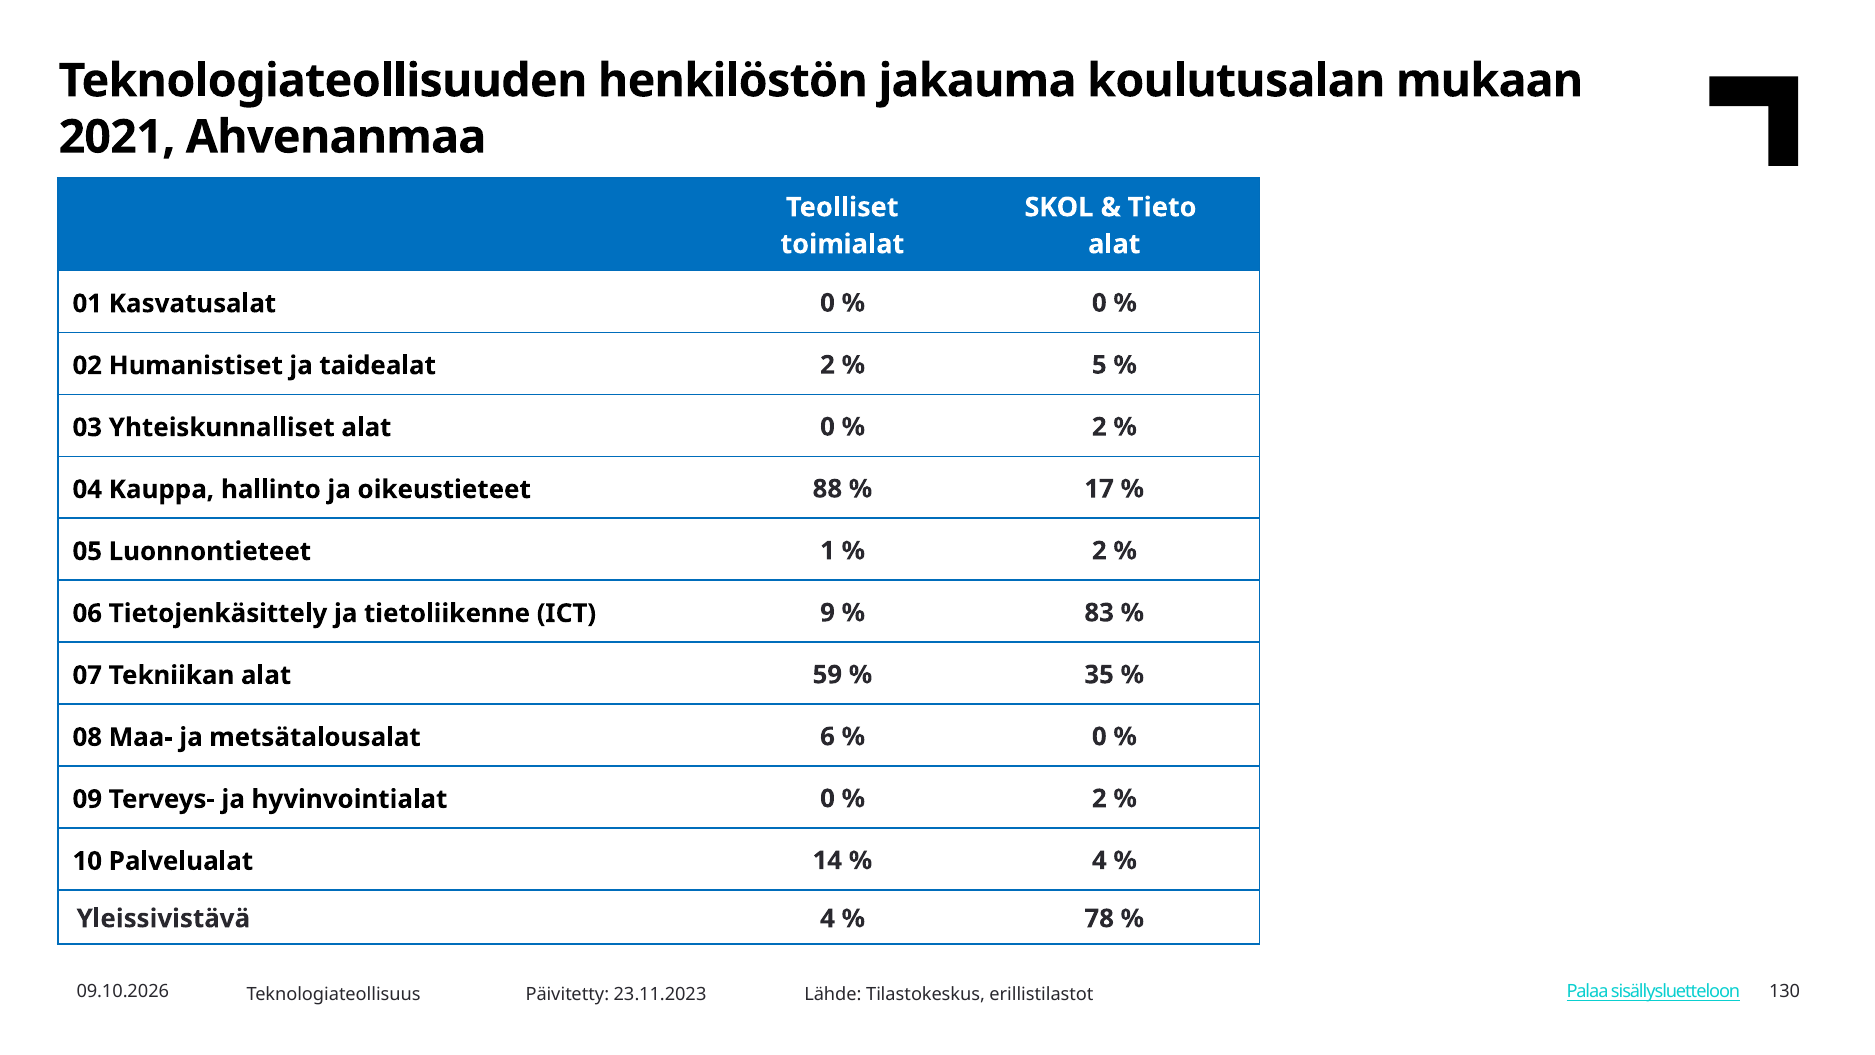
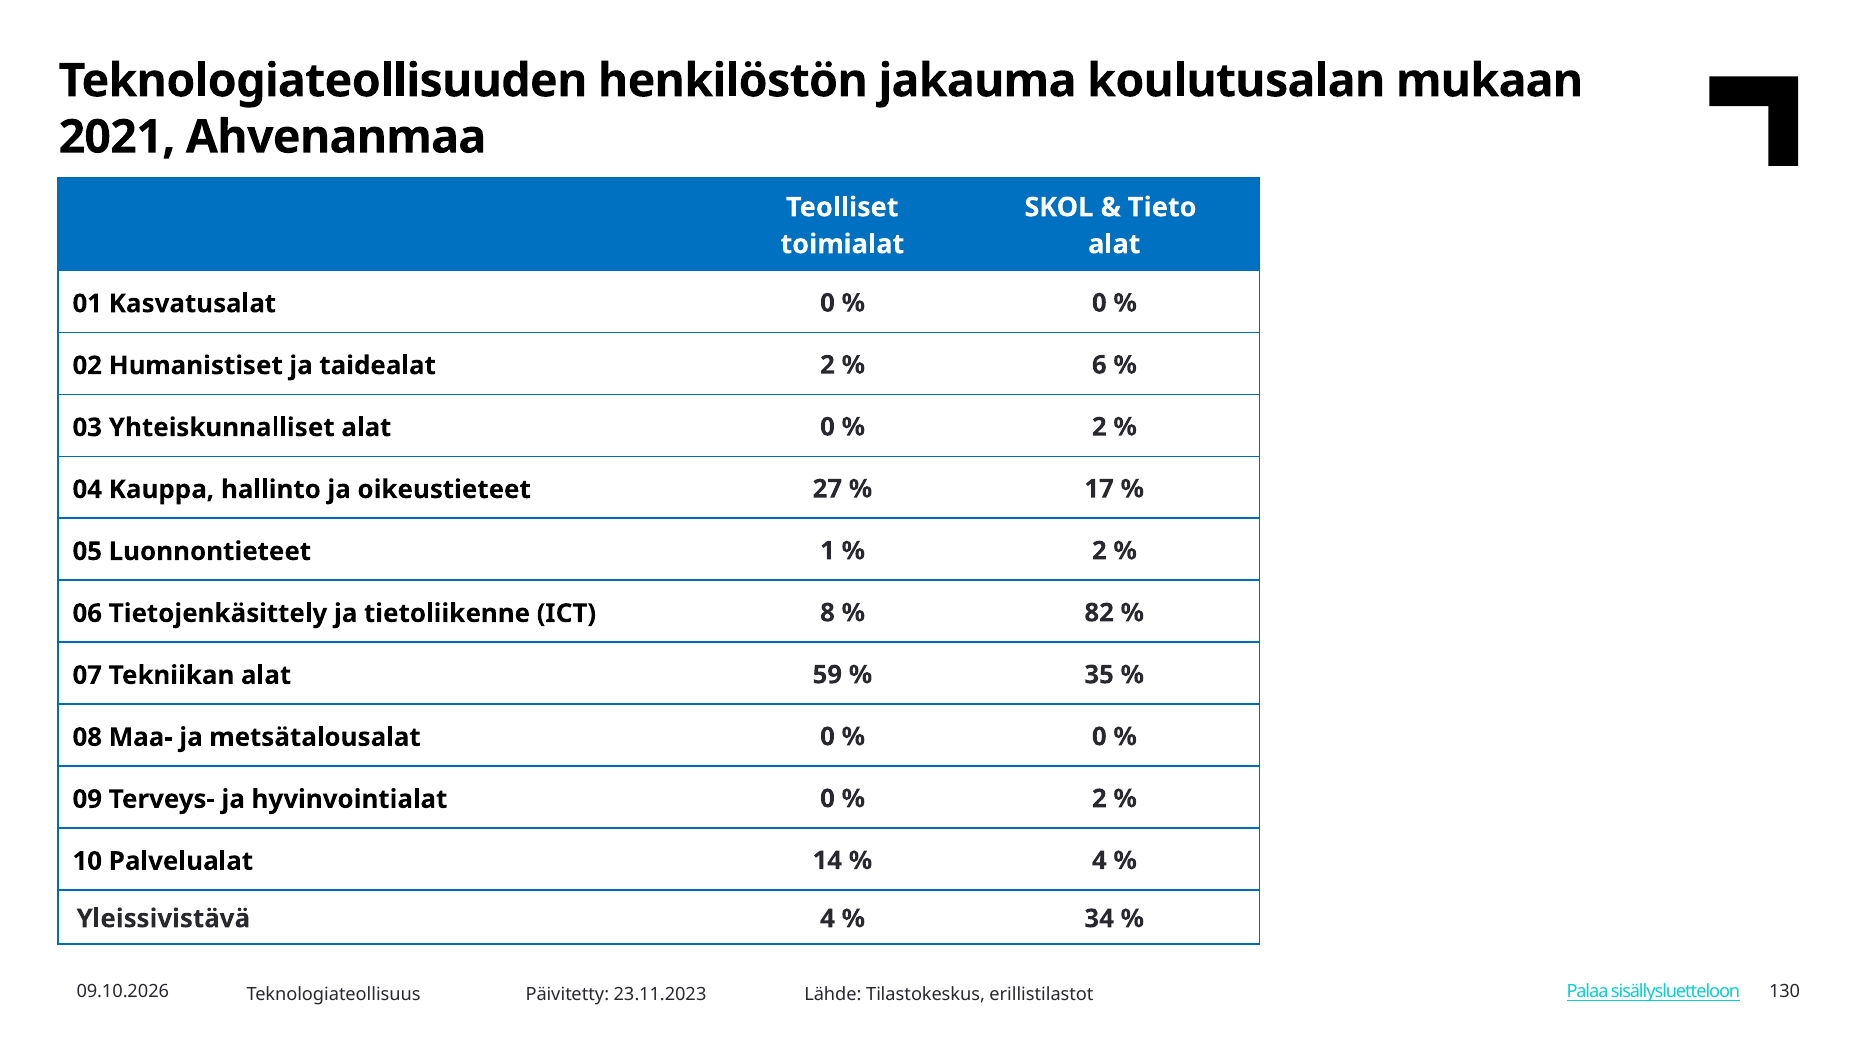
5: 5 -> 6 (1099, 365)
88: 88 -> 27 (827, 489)
9: 9 -> 8 (828, 613)
83: 83 -> 82 (1099, 613)
metsätalousalat 6: 6 -> 0 (828, 737)
78: 78 -> 34 (1099, 918)
